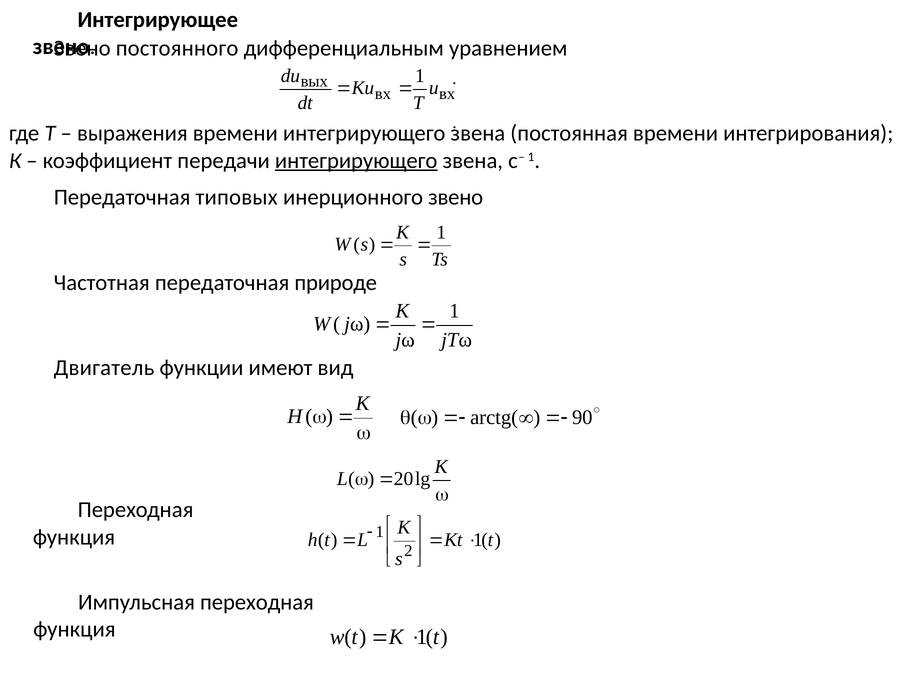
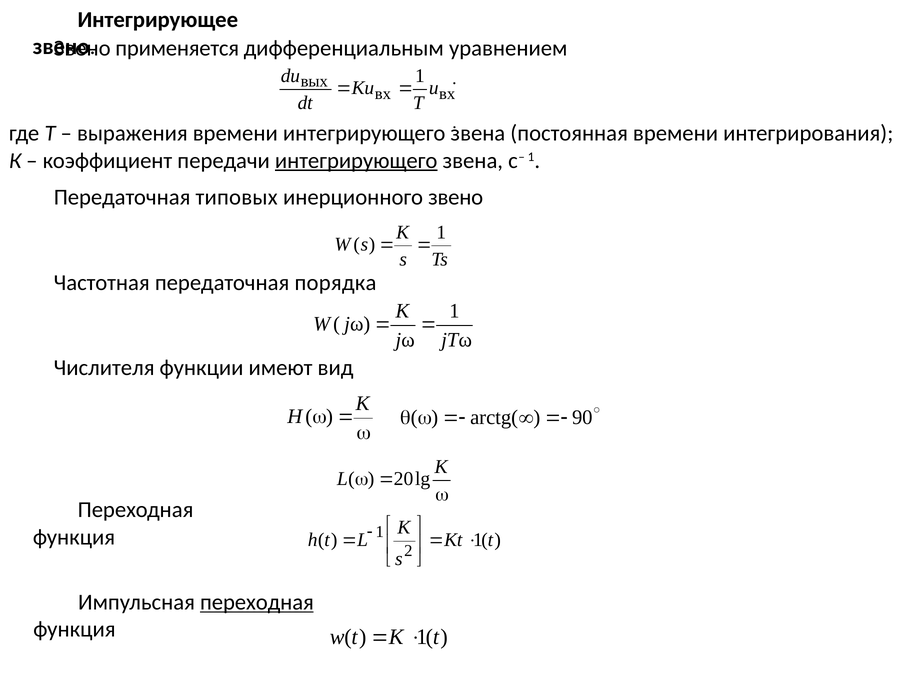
постоянного: постоянного -> применяется (177, 48)
природе: природе -> порядка (336, 282)
Двигатель: Двигатель -> Числителя (104, 368)
переходная underline: none -> present (257, 602)
